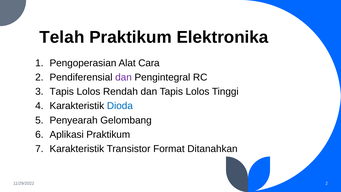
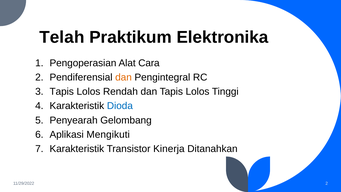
dan colour: purple -> orange (124, 77)
Aplikasi Praktikum: Praktikum -> Mengikuti (108, 134)
Format: Format -> Kinerja (169, 149)
